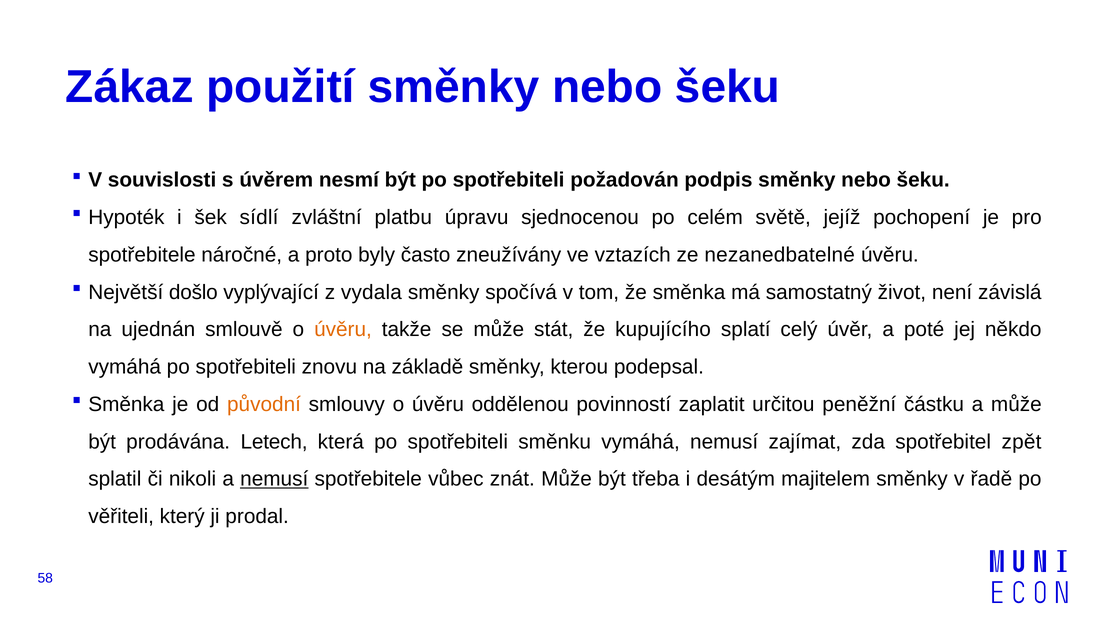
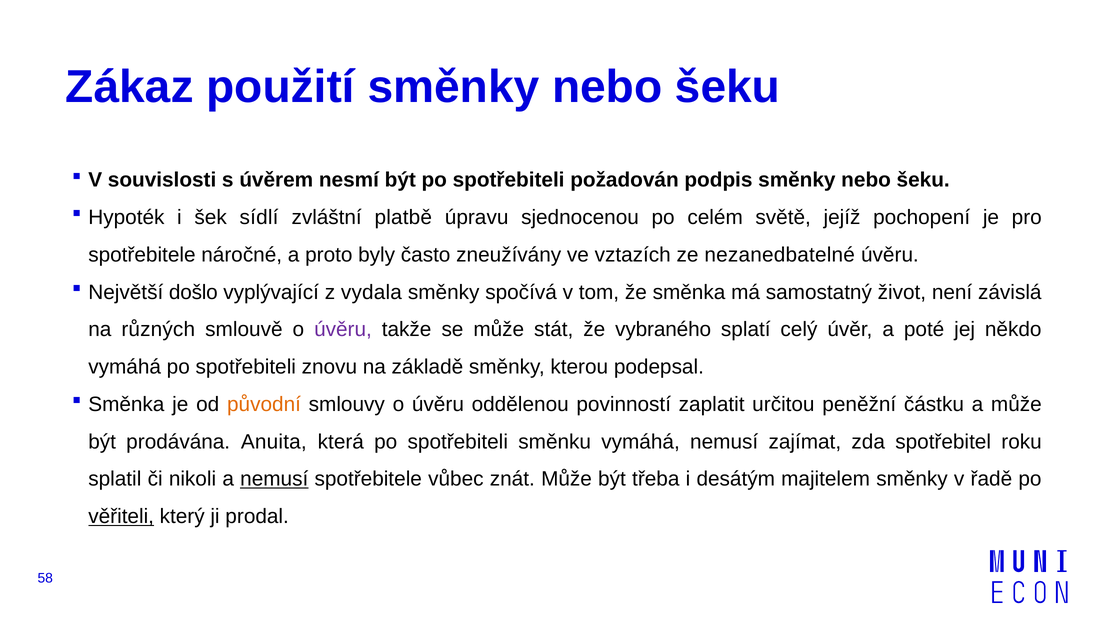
platbu: platbu -> platbě (403, 218)
ujednán: ujednán -> různých (158, 330)
úvěru colour: orange -> purple (343, 330)
kupujícího: kupujícího -> vybraného (663, 330)
Letech: Letech -> Anuita (274, 442)
zpět: zpět -> roku (1022, 442)
věřiteli underline: none -> present (121, 517)
